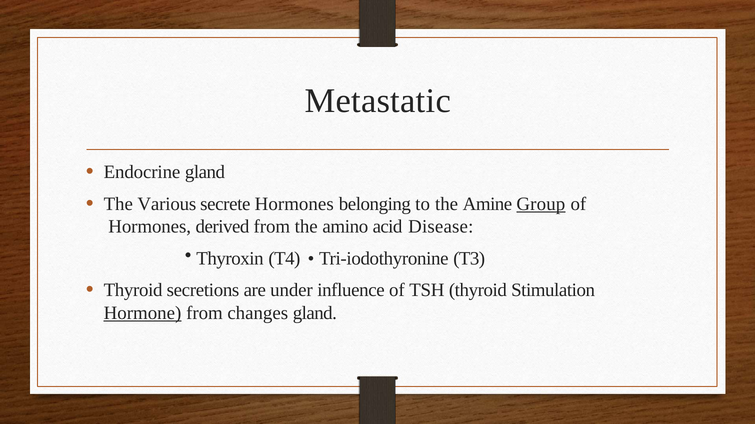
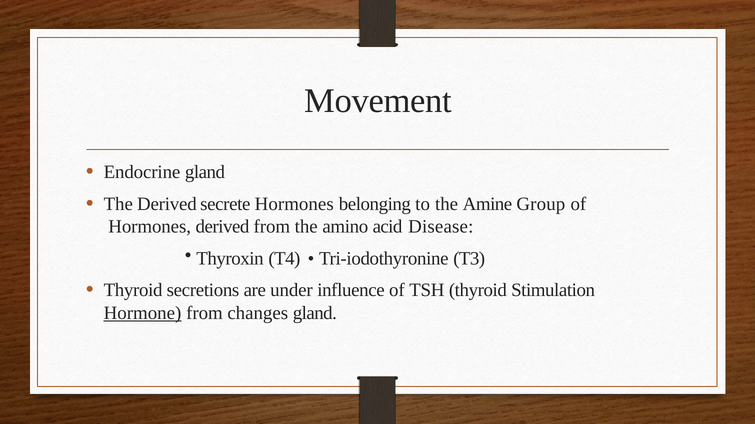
Metastatic: Metastatic -> Movement (378, 101)
The Various: Various -> Derived (167, 204)
Group underline: present -> none (541, 204)
